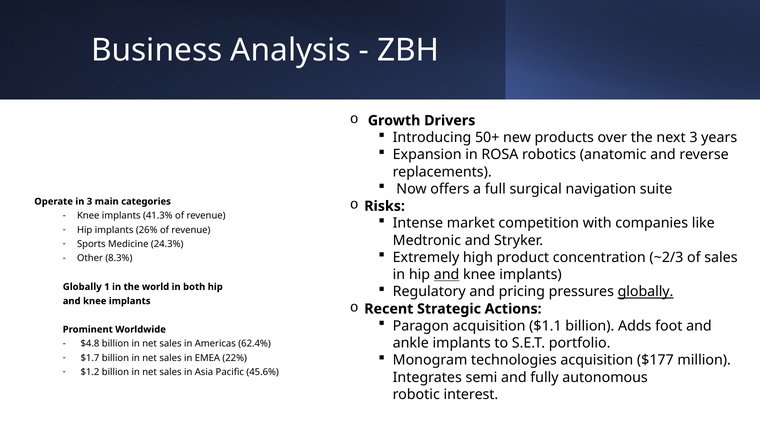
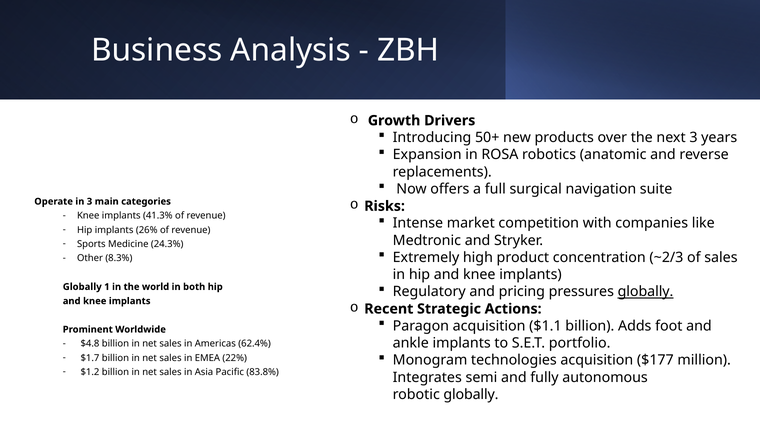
and underline: present -> none (447, 274)
45.6%: 45.6% -> 83.8% (263, 372)
robotic interest: interest -> globally (471, 394)
